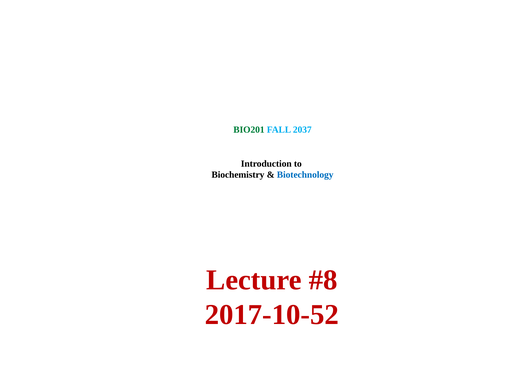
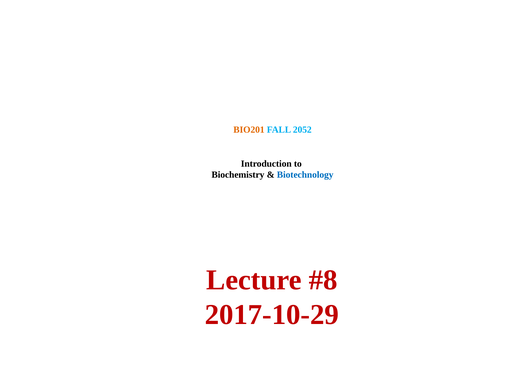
BIO201 colour: green -> orange (249, 130)
2037: 2037 -> 2052 (302, 130)
2017-10-52: 2017-10-52 -> 2017-10-29 (272, 315)
